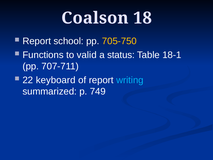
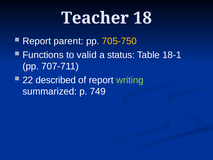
Coalson: Coalson -> Teacher (95, 18)
school: school -> parent (69, 41)
keyboard: keyboard -> described (56, 80)
writing colour: light blue -> light green (130, 80)
